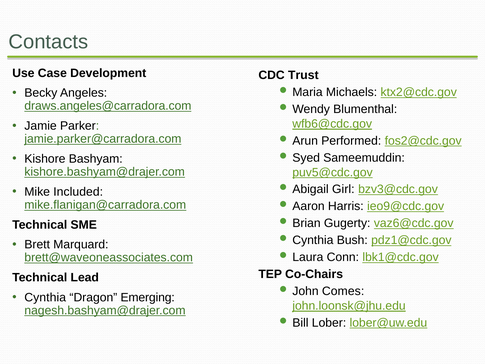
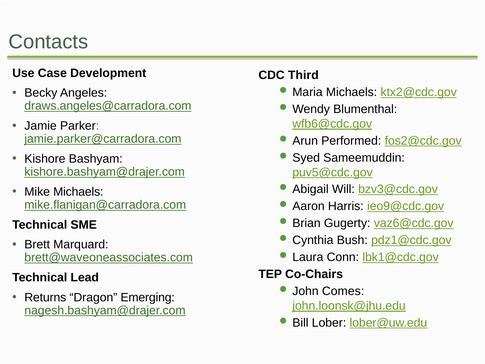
Trust: Trust -> Third (303, 75)
Girl: Girl -> Will (343, 189)
Mike Included: Included -> Michaels (78, 192)
Cynthia: Cynthia -> Returns (45, 297)
